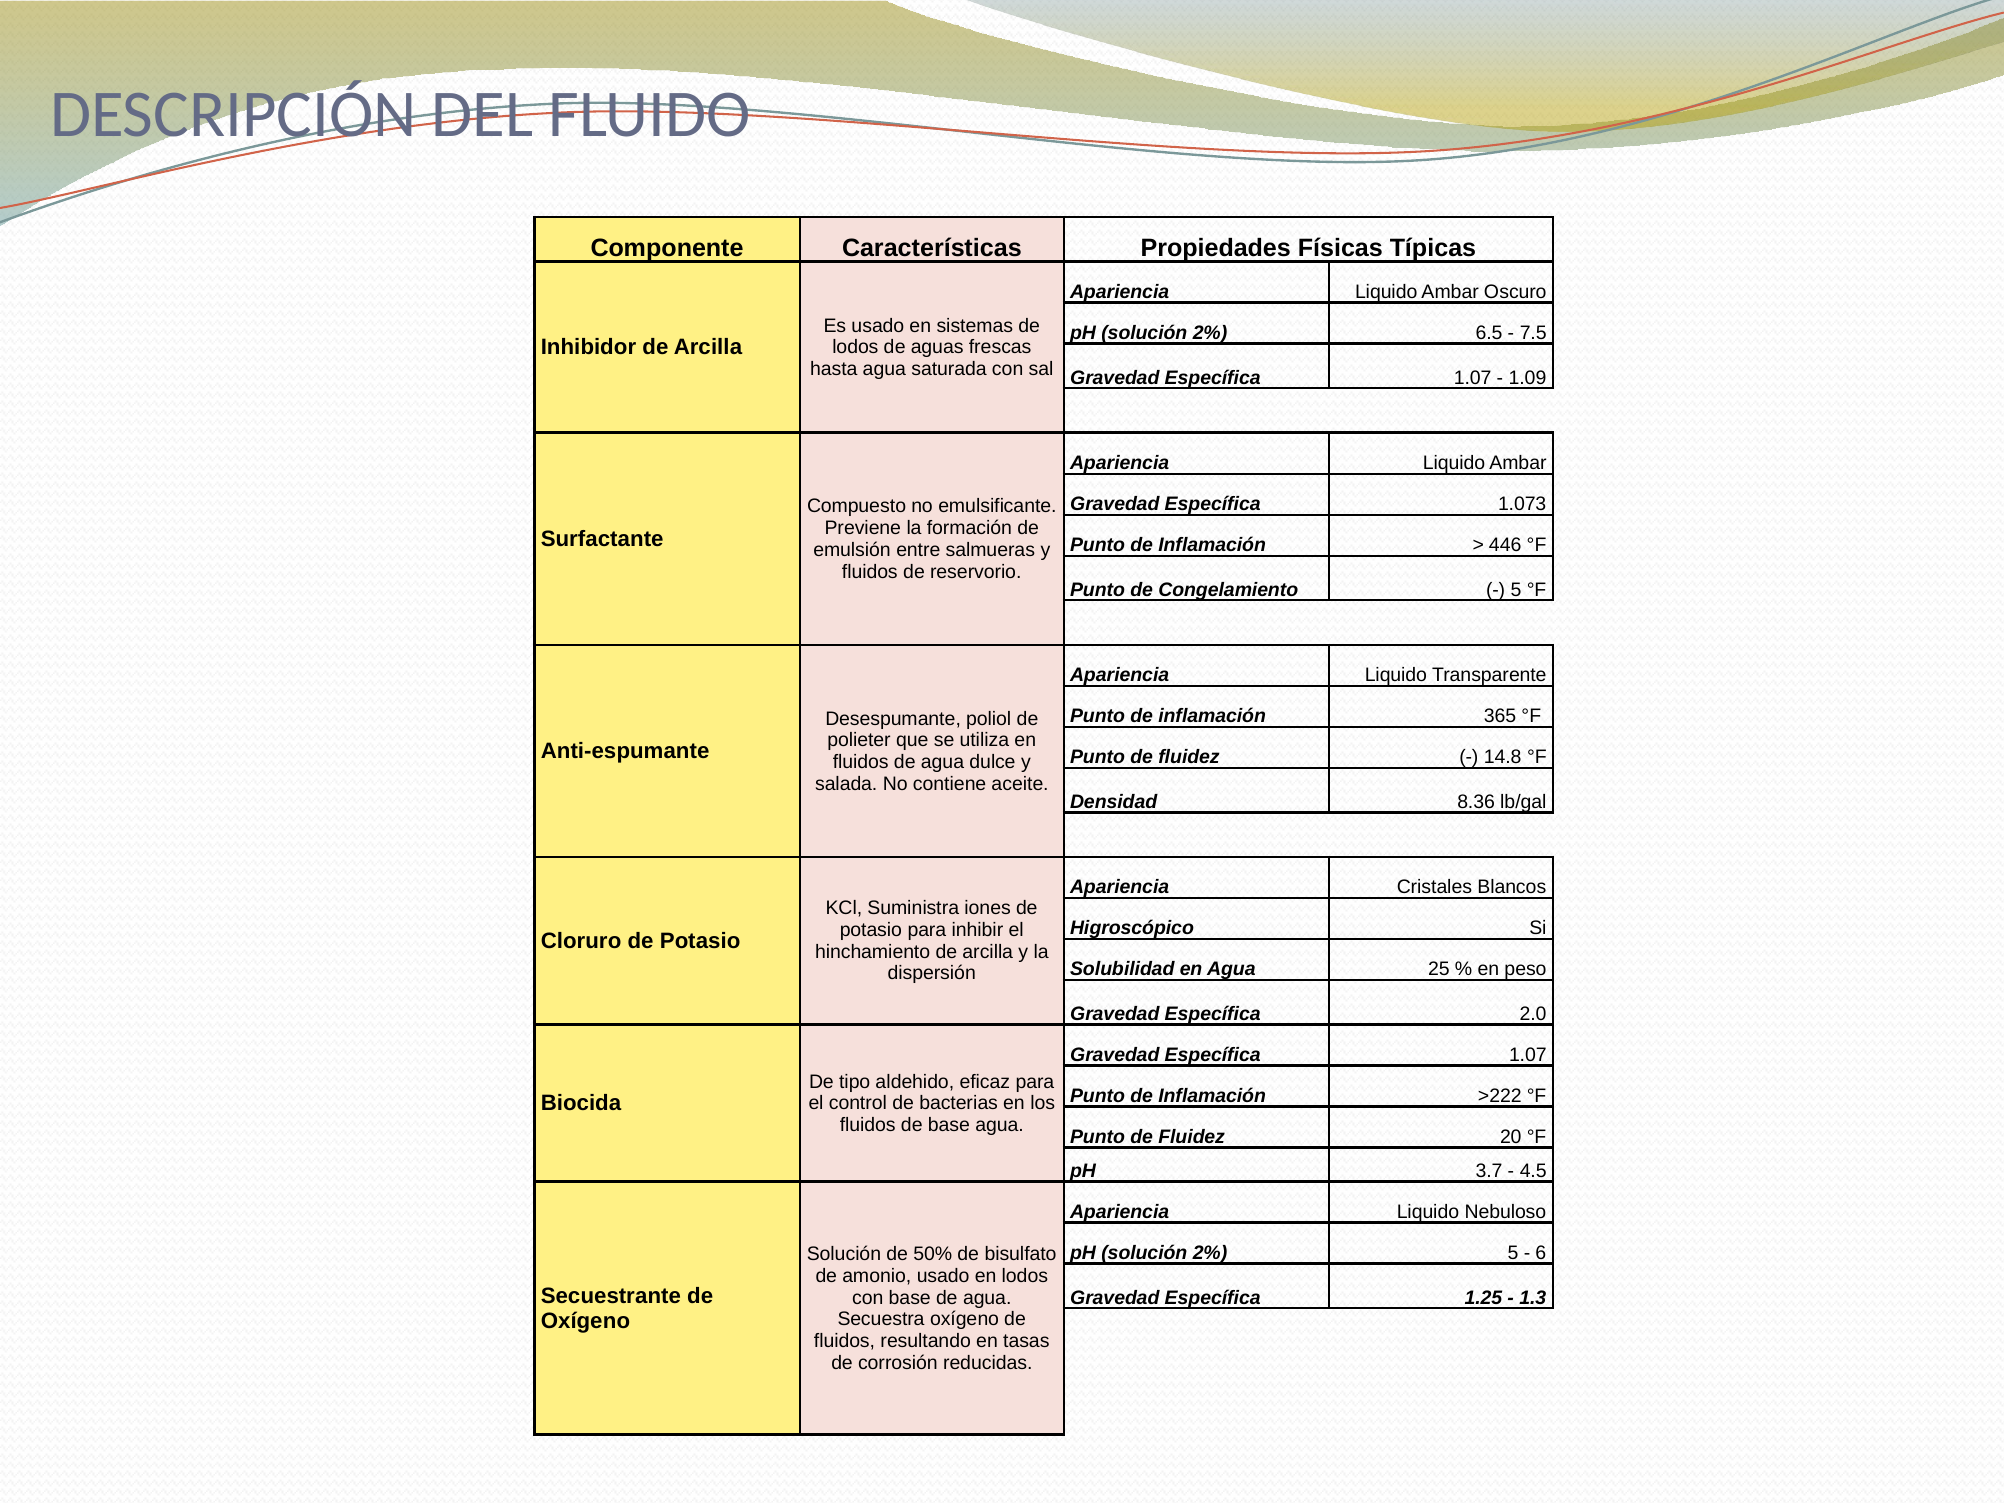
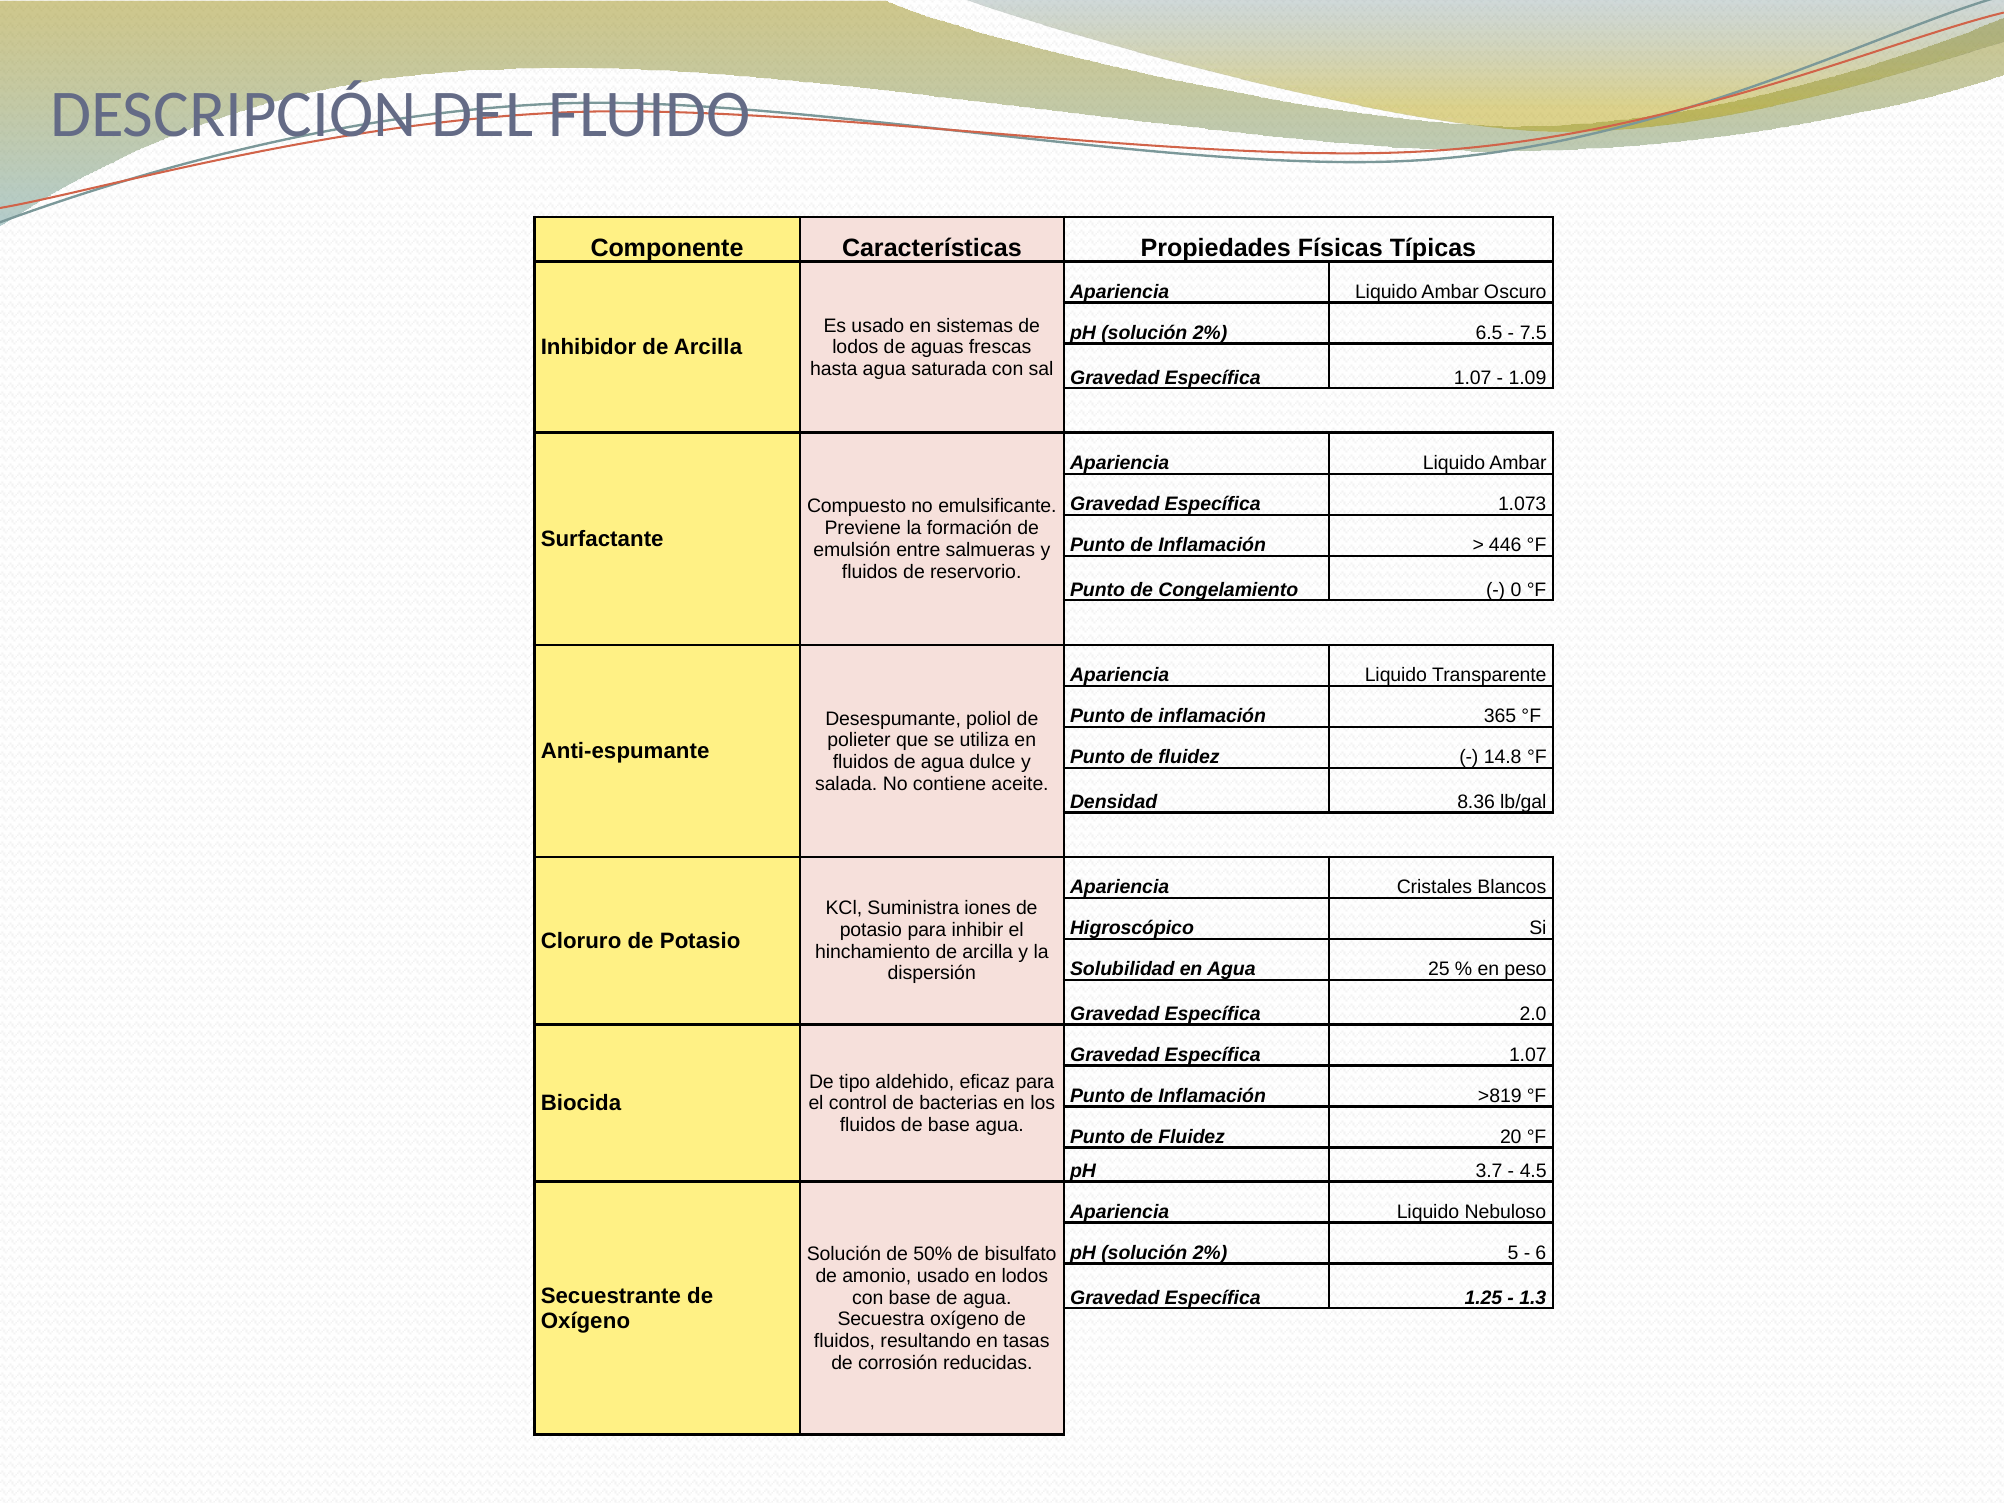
5: 5 -> 0 (1516, 590)
>222: >222 -> >819 (1500, 1096)
